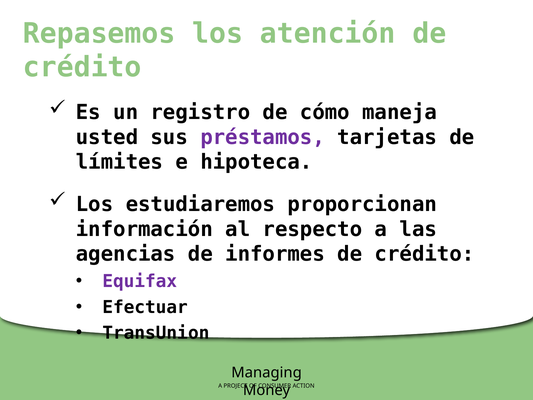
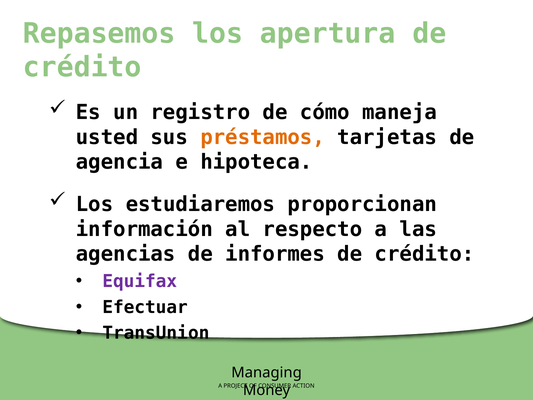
atención: atención -> apertura (328, 33)
préstamos colour: purple -> orange (263, 137)
límites: límites -> agencia (119, 162)
